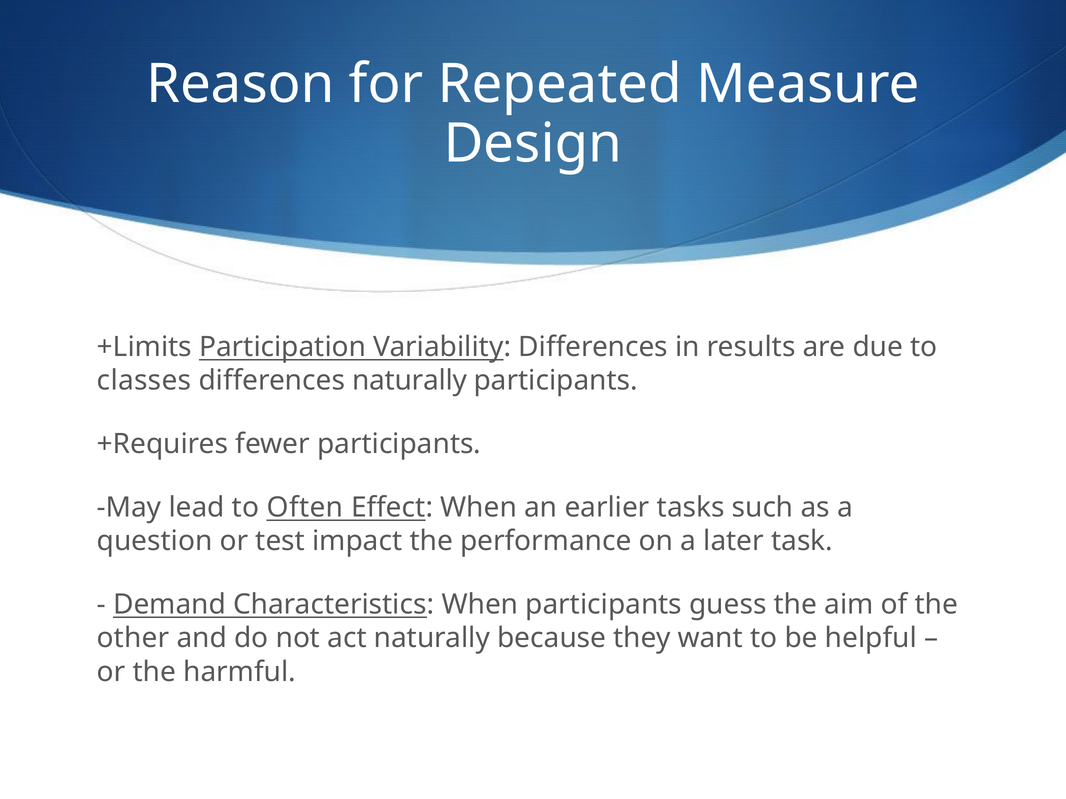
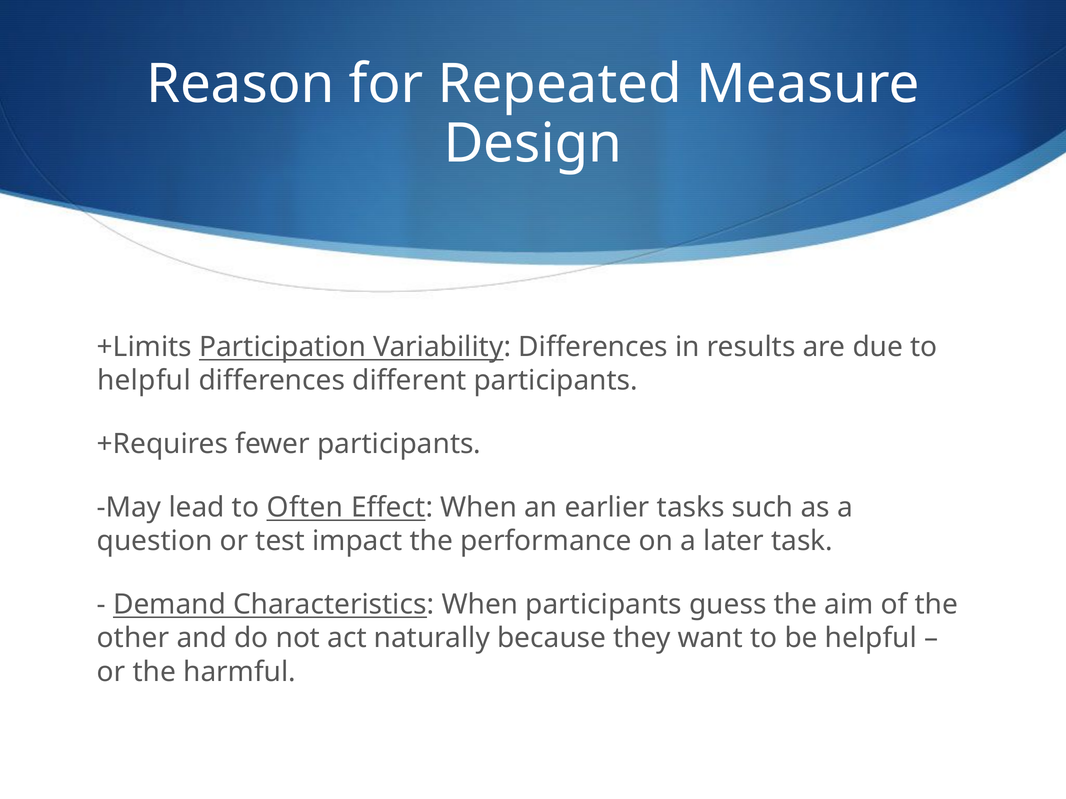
classes: classes -> helpful (144, 381)
differences naturally: naturally -> different (409, 381)
